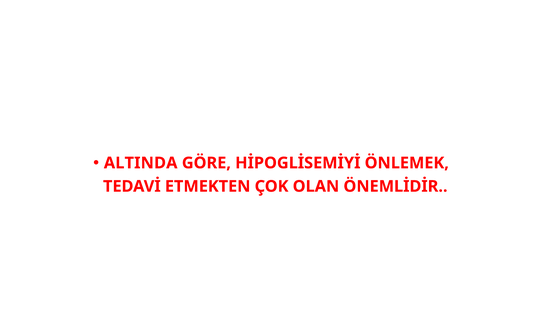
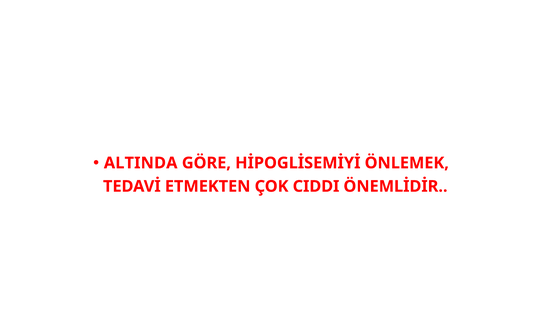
OLAN: OLAN -> CIDDI (316, 187)
